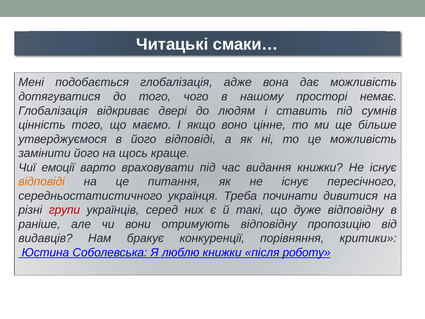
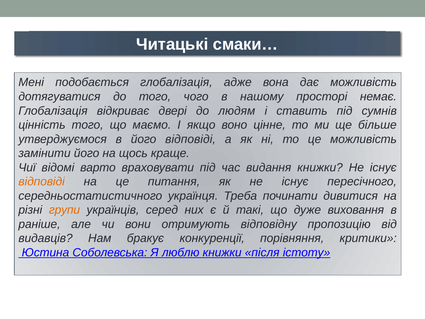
емоції: емоції -> відомі (58, 167)
групи colour: red -> orange (65, 210)
дуже відповідну: відповідну -> виховання (356, 210)
роботу: роботу -> істоту (307, 252)
